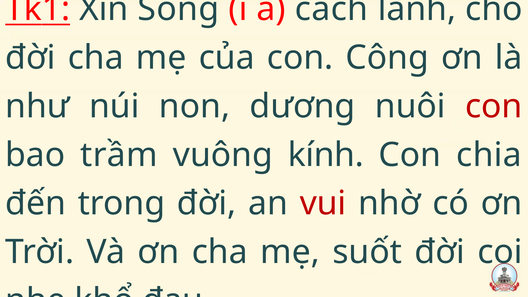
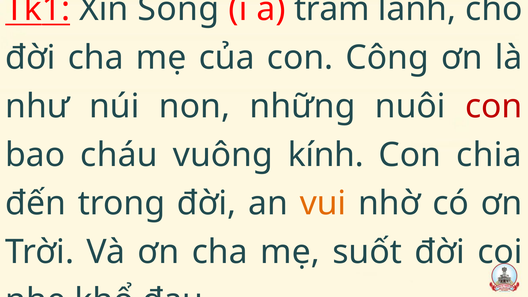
cách: cách -> trầm (332, 9)
dương: dương -> những (303, 106)
trầm: trầm -> cháu (119, 155)
vui colour: red -> orange (323, 203)
